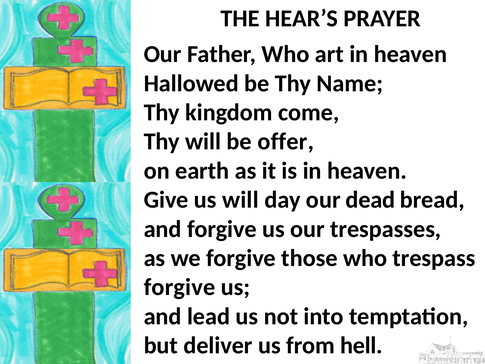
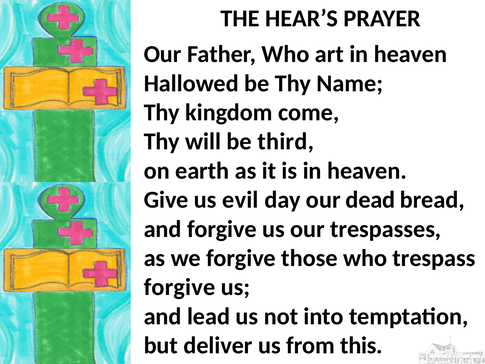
offer: offer -> third (286, 142)
us will: will -> evil (240, 200)
hell: hell -> this (361, 345)
